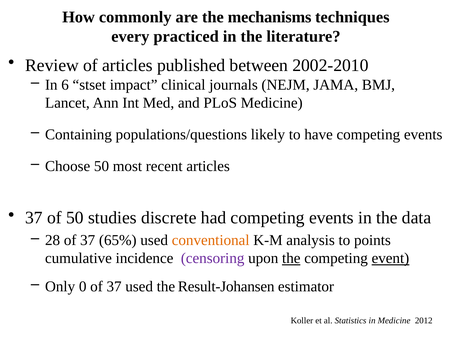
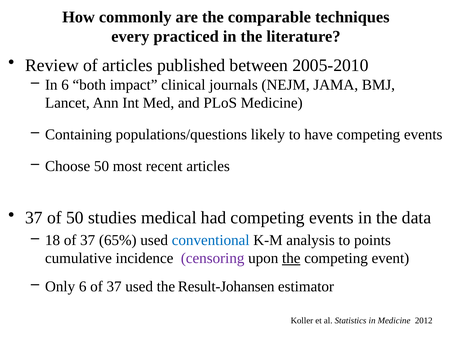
mechanisms: mechanisms -> comparable (269, 17)
2002-2010: 2002-2010 -> 2005-2010 (330, 65)
stset: stset -> both (89, 85)
discrete: discrete -> medical (169, 218)
28: 28 -> 18 (53, 240)
conventional colour: orange -> blue (211, 240)
event underline: present -> none (390, 258)
Only 0: 0 -> 6 (83, 286)
